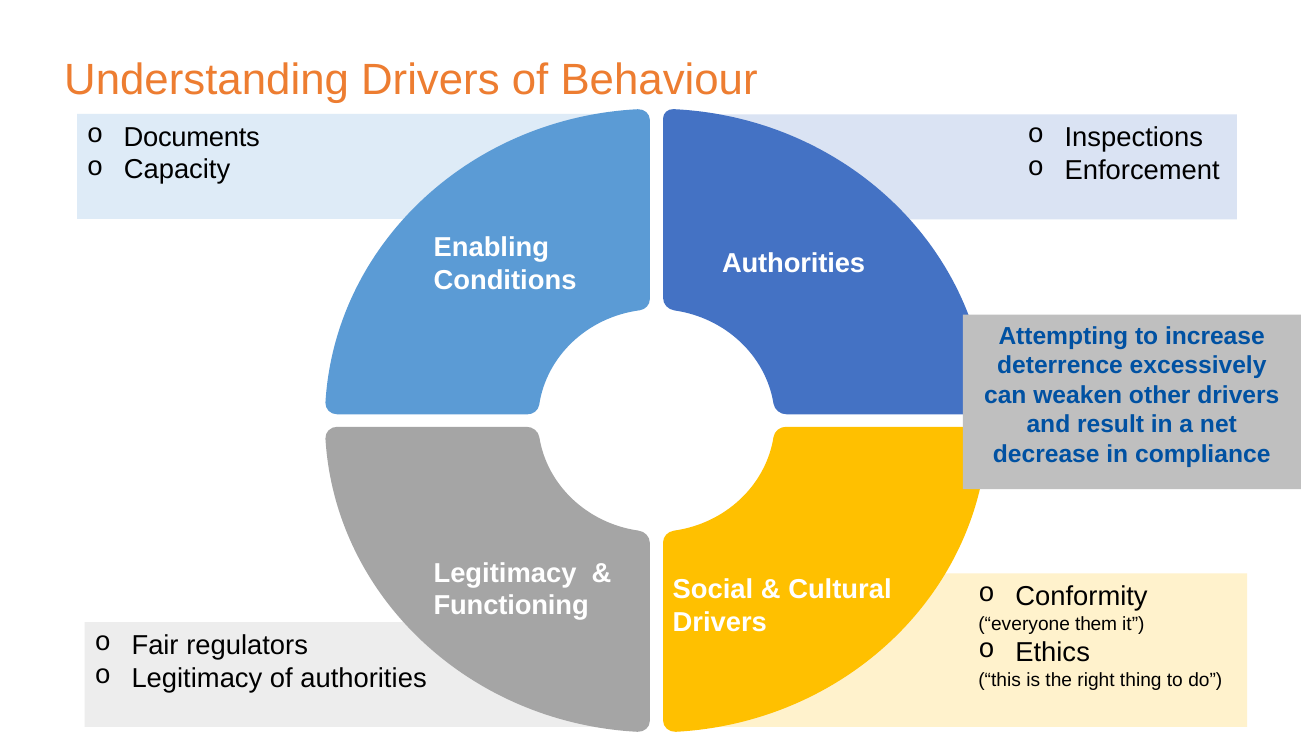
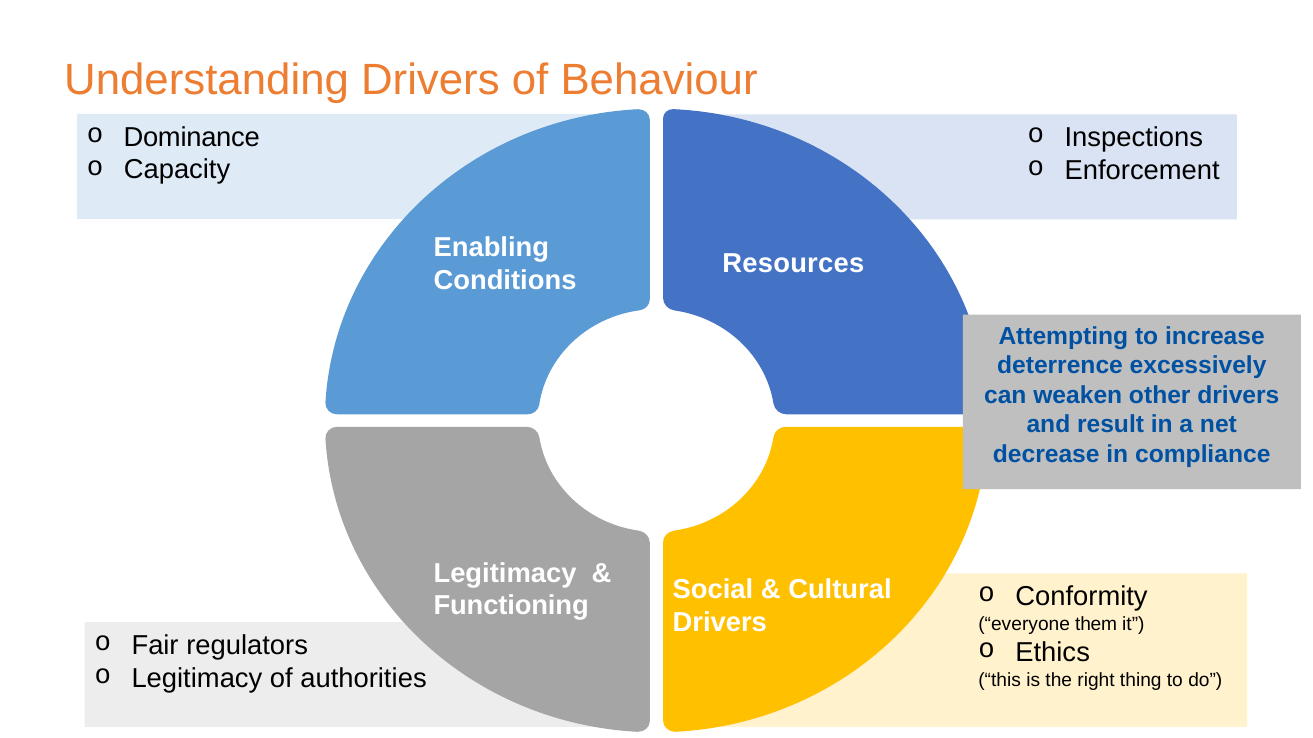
Documents: Documents -> Dominance (192, 137)
Authorities: Authorities -> Resources (793, 264)
